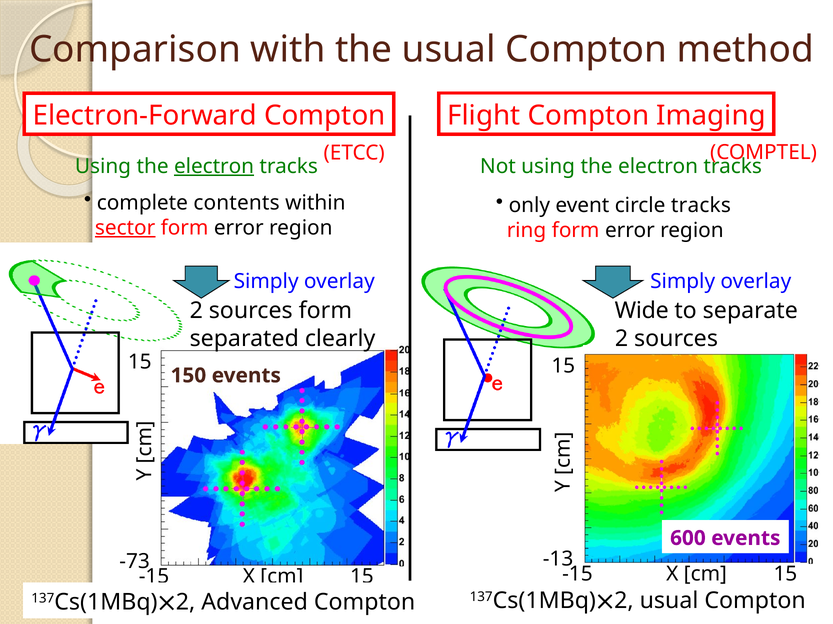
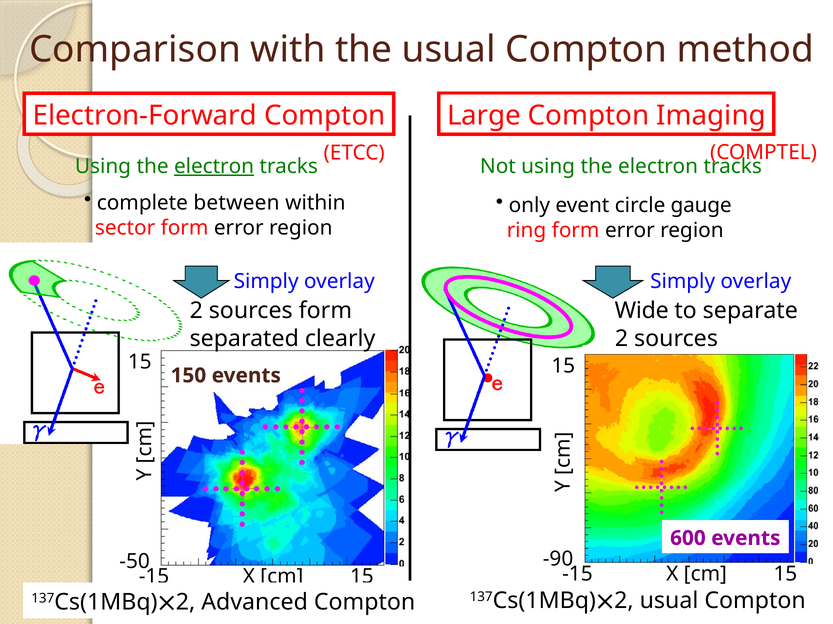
Flight: Flight -> Large (484, 116)
contents: contents -> between (237, 203)
circle tracks: tracks -> gauge (701, 206)
sector underline: present -> none (125, 228)
-13: -13 -> -90 (558, 559)
-73: -73 -> -50 (135, 562)
